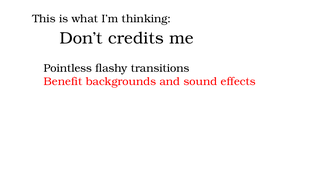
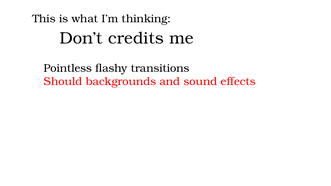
Benefit: Benefit -> Should (63, 82)
